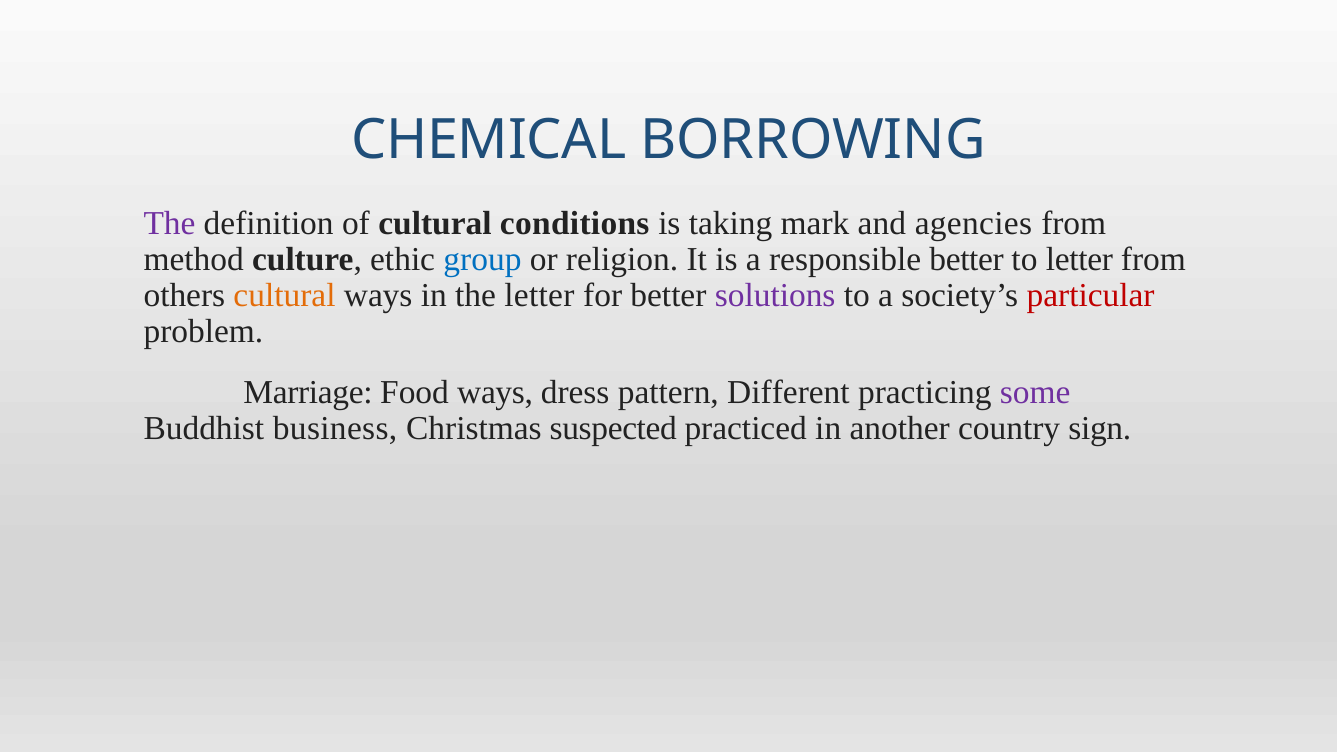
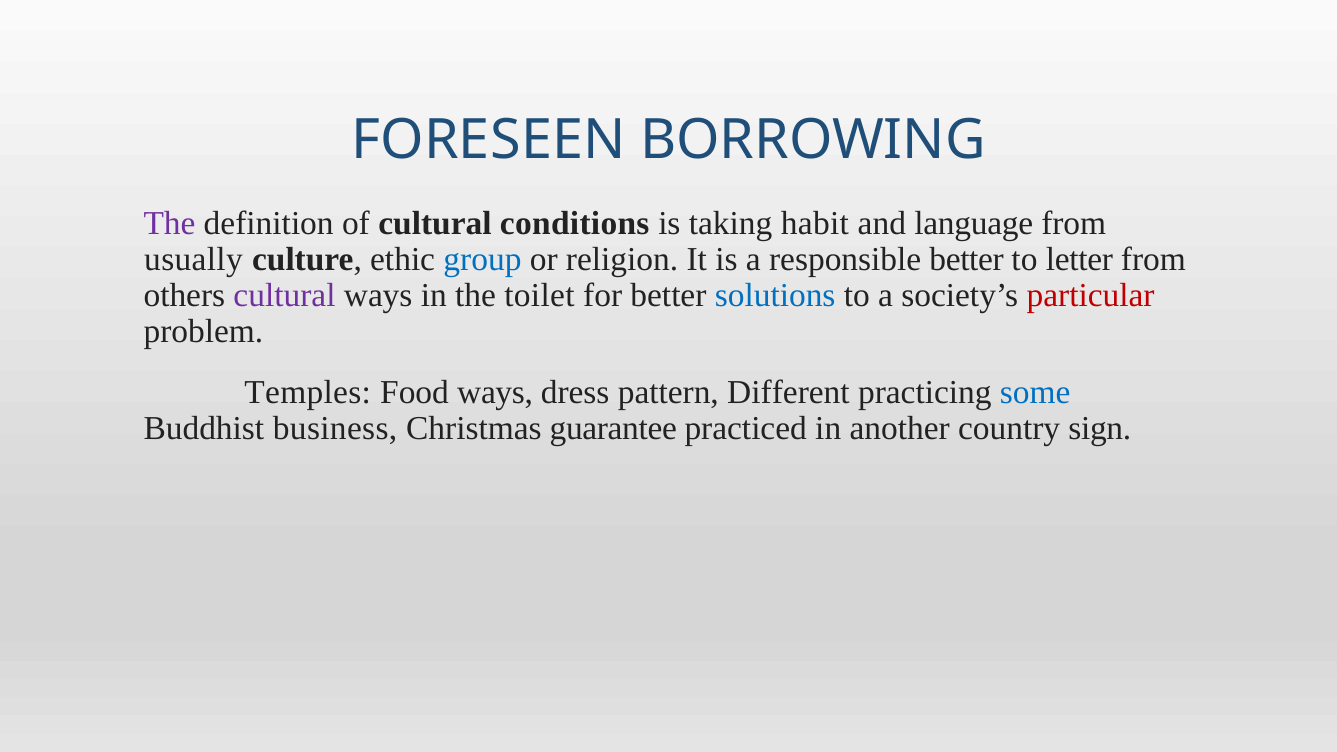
CHEMICAL: CHEMICAL -> FORESEEN (488, 140)
mark: mark -> habit (815, 223)
agencies: agencies -> language (974, 223)
method: method -> usually (194, 260)
cultural colour: orange -> purple (285, 296)
the letter: letter -> toilet (539, 296)
solutions colour: purple -> blue (775, 296)
Marriage: Marriage -> Temples (308, 393)
some colour: purple -> blue (1035, 393)
suspected: suspected -> guarantee (613, 429)
